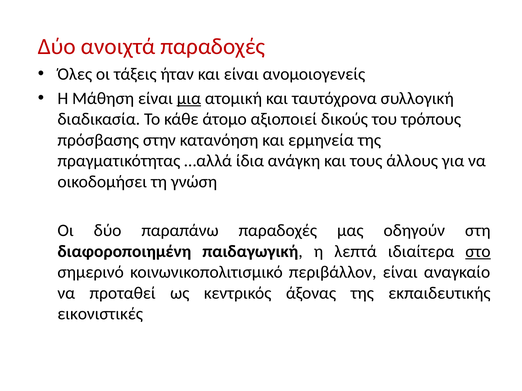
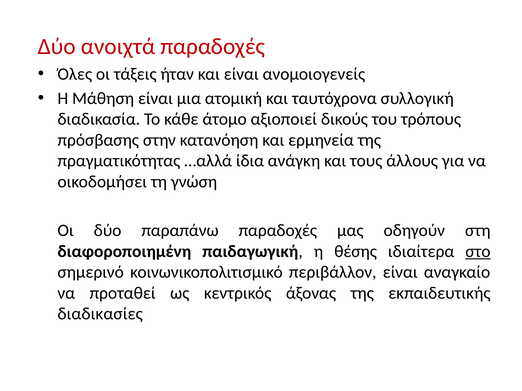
μια underline: present -> none (189, 98)
λεπτά: λεπτά -> θέσης (356, 252)
εικονιστικές: εικονιστικές -> διαδικασίες (100, 314)
